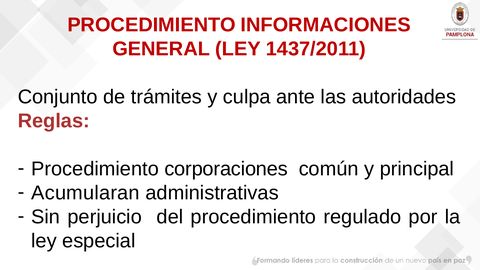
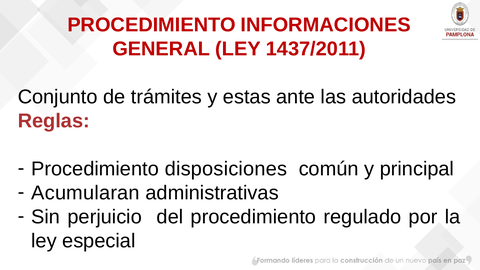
culpa: culpa -> estas (247, 97)
corporaciones: corporaciones -> disposiciones (226, 169)
